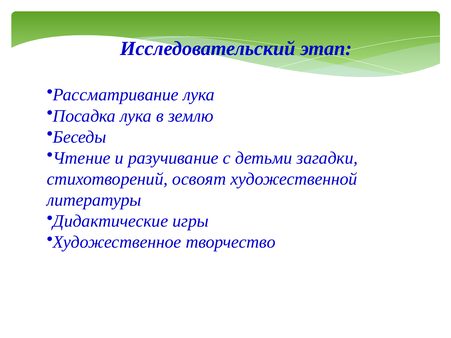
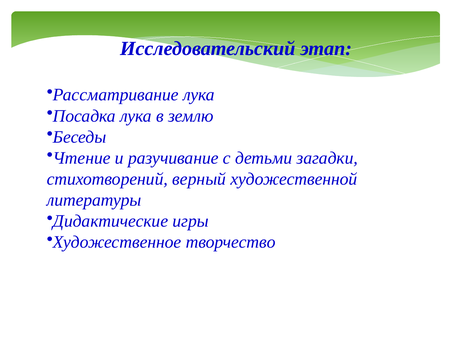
освоят: освоят -> верный (199, 179)
